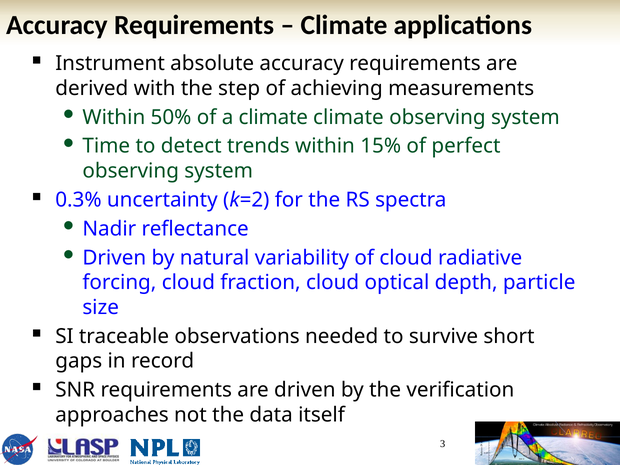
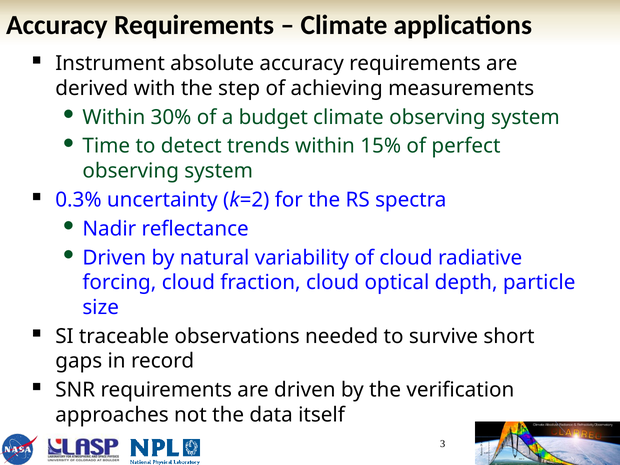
50%: 50% -> 30% (171, 117)
a climate: climate -> budget (273, 117)
